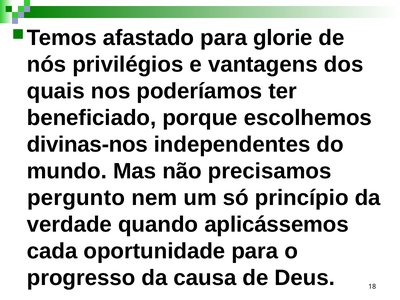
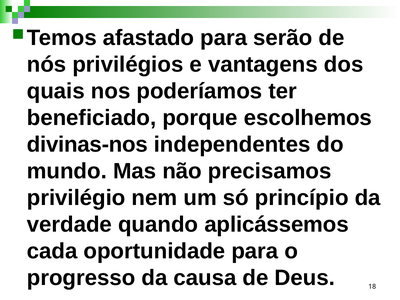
glorie: glorie -> serão (283, 38)
pergunto: pergunto -> privilégio (76, 198)
